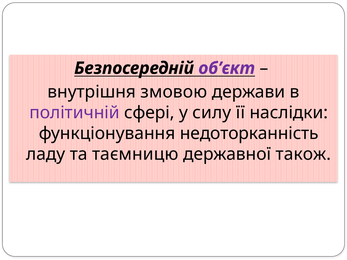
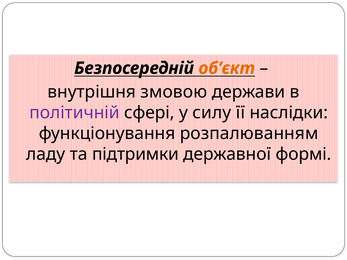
об’єкт colour: purple -> orange (227, 68)
недоторканність: недоторканність -> розпалюванням (249, 134)
таємницю: таємницю -> підтримки (135, 154)
також: також -> формі (303, 154)
